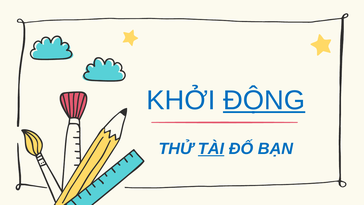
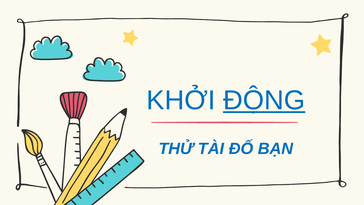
TÀI underline: present -> none (211, 149)
